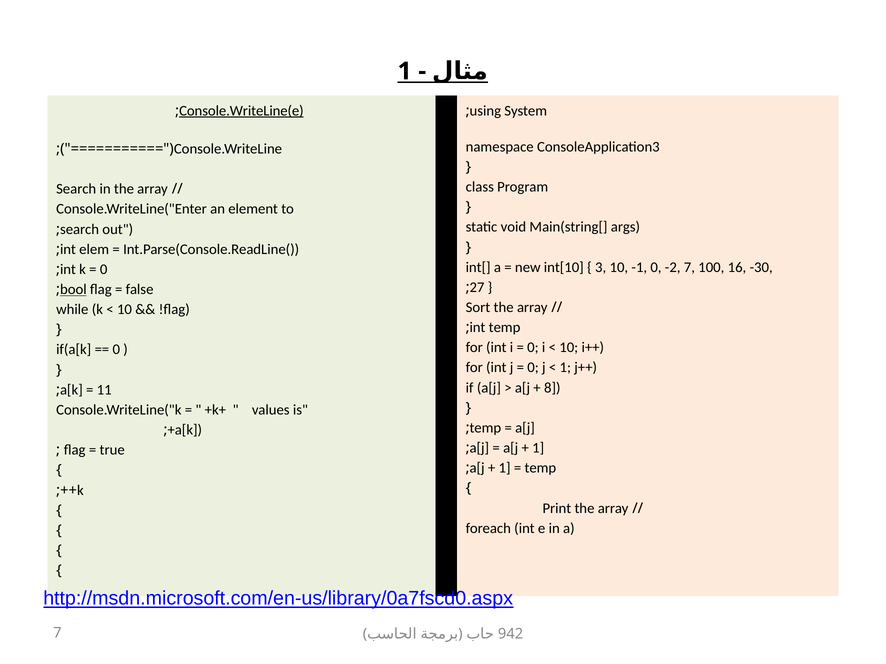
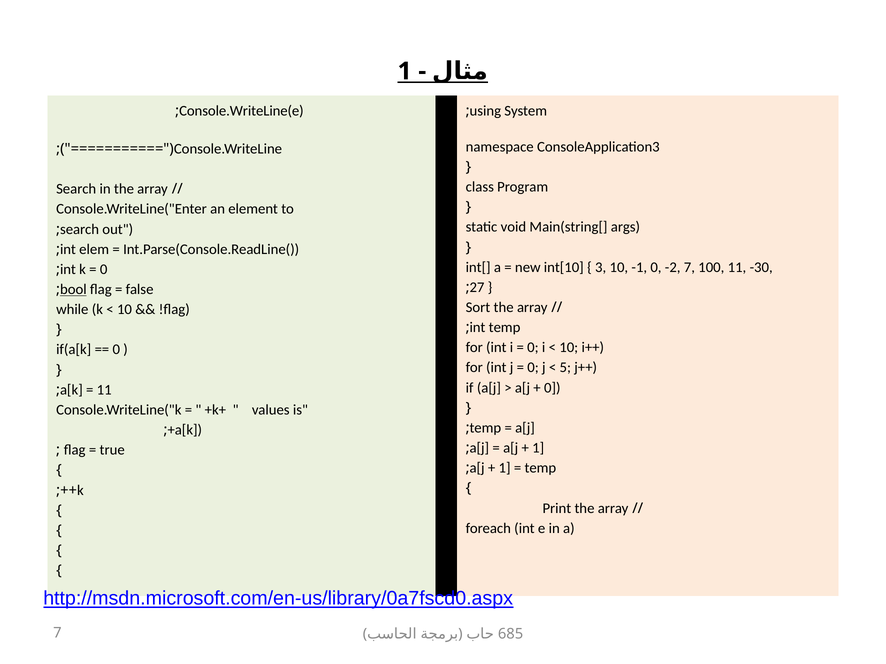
Console.WriteLine(e underline: present -> none (241, 111)
100 16: 16 -> 11 (737, 267)
1: 1 -> 5 (565, 368)
8: 8 -> 0 (552, 388)
942: 942 -> 685 (511, 635)
